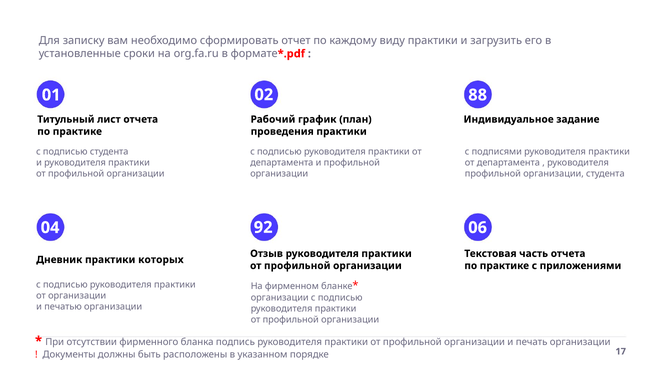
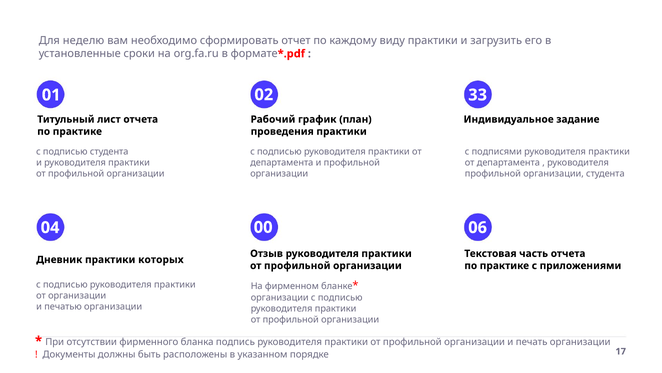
записку: записку -> неделю (84, 40)
88: 88 -> 33 (478, 95)
92: 92 -> 00 (263, 227)
